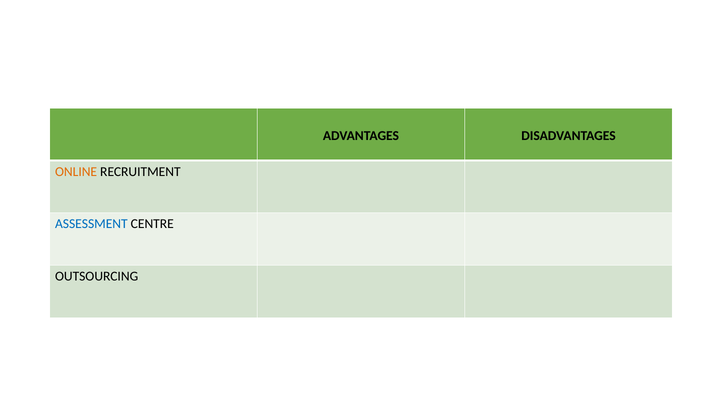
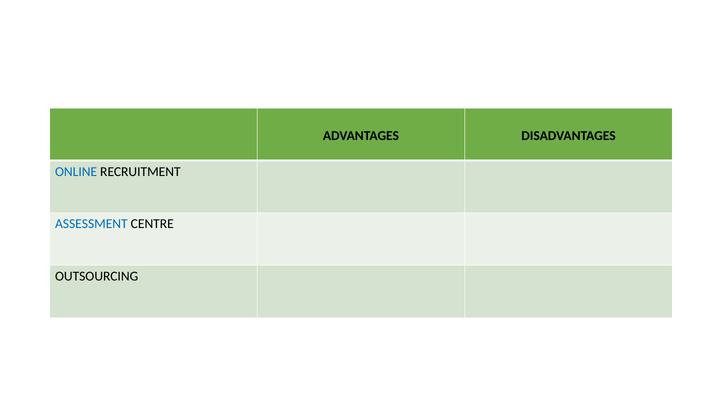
ONLINE colour: orange -> blue (76, 172)
